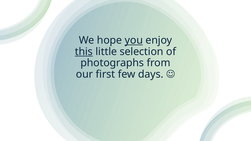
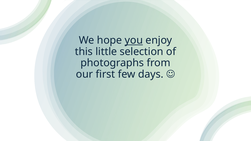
this underline: present -> none (84, 52)
